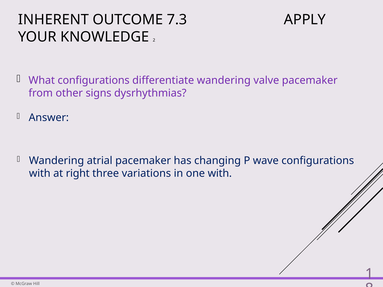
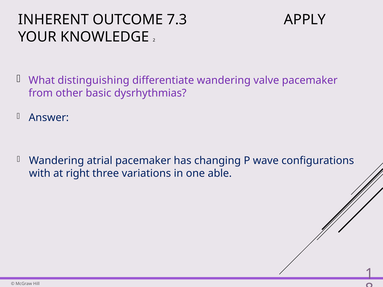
What configurations: configurations -> distinguishing (94, 80)
signs: signs -> basic (98, 93)
one with: with -> able (220, 174)
